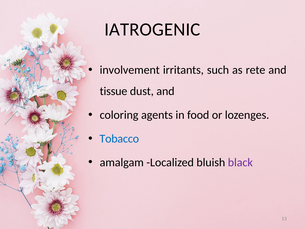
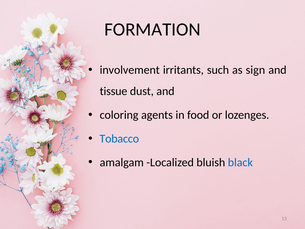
IATROGENIC: IATROGENIC -> FORMATION (152, 30)
rete: rete -> sign (255, 70)
black colour: purple -> blue (240, 162)
